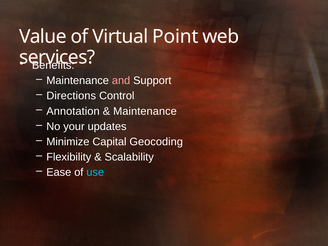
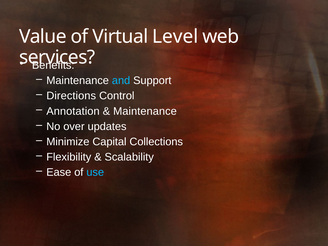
Point: Point -> Level (175, 37)
and colour: pink -> light blue (121, 81)
your: your -> over (74, 126)
Geocoding: Geocoding -> Collections (156, 142)
